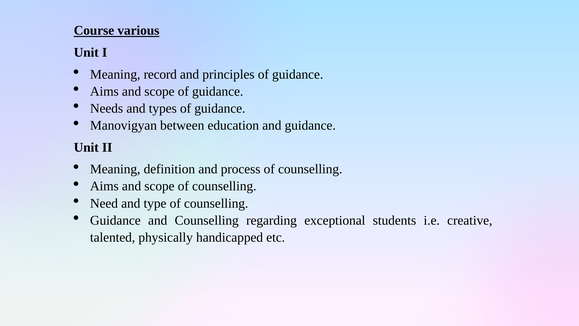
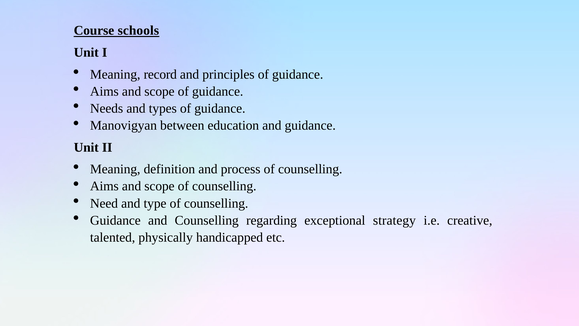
various: various -> schools (138, 31)
students: students -> strategy (394, 220)
